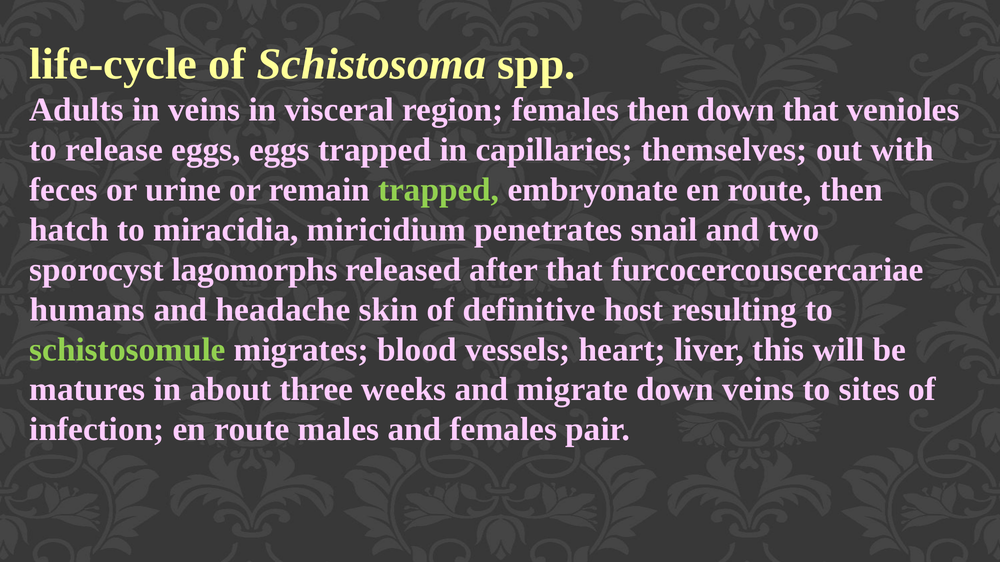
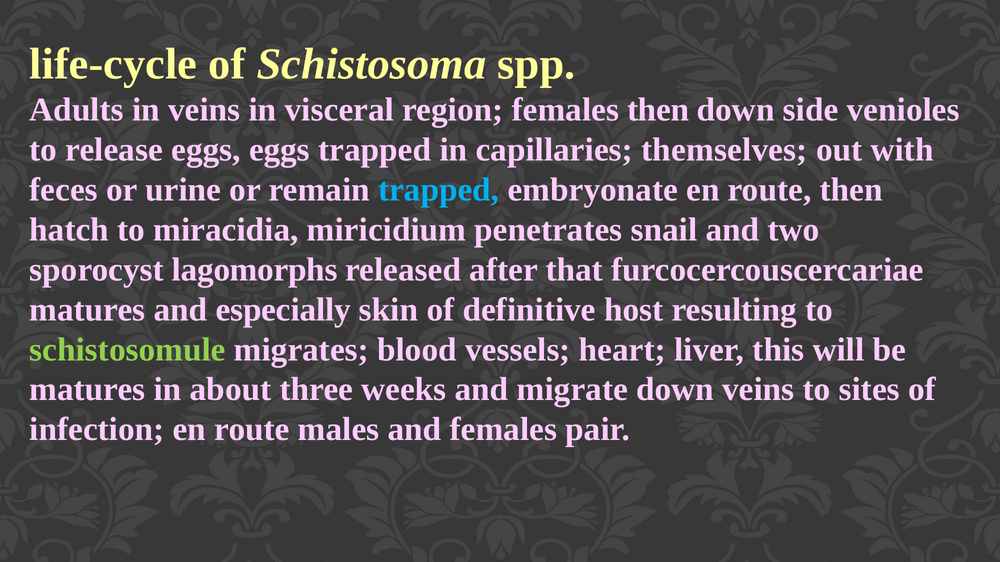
down that: that -> side (811, 110)
trapped colour: light green -> light blue (439, 190)
humans: humans -> matures (87, 310)
headache: headache -> especially (283, 310)
